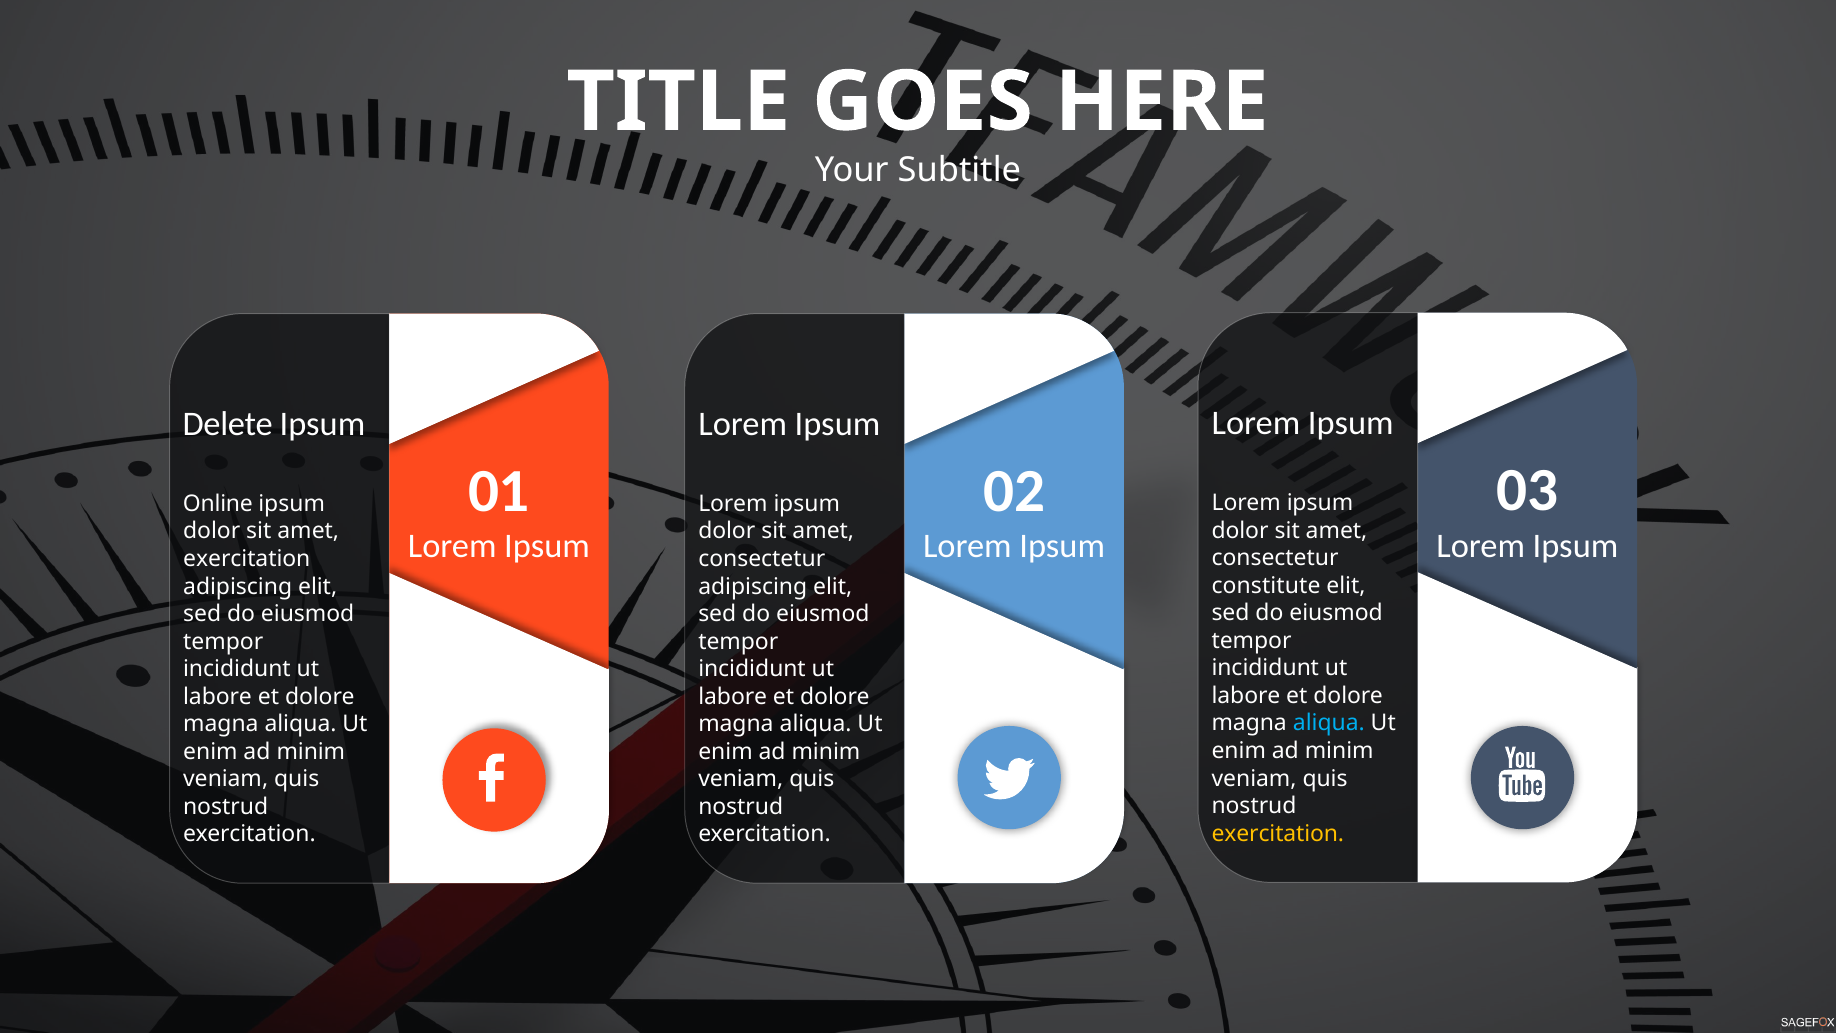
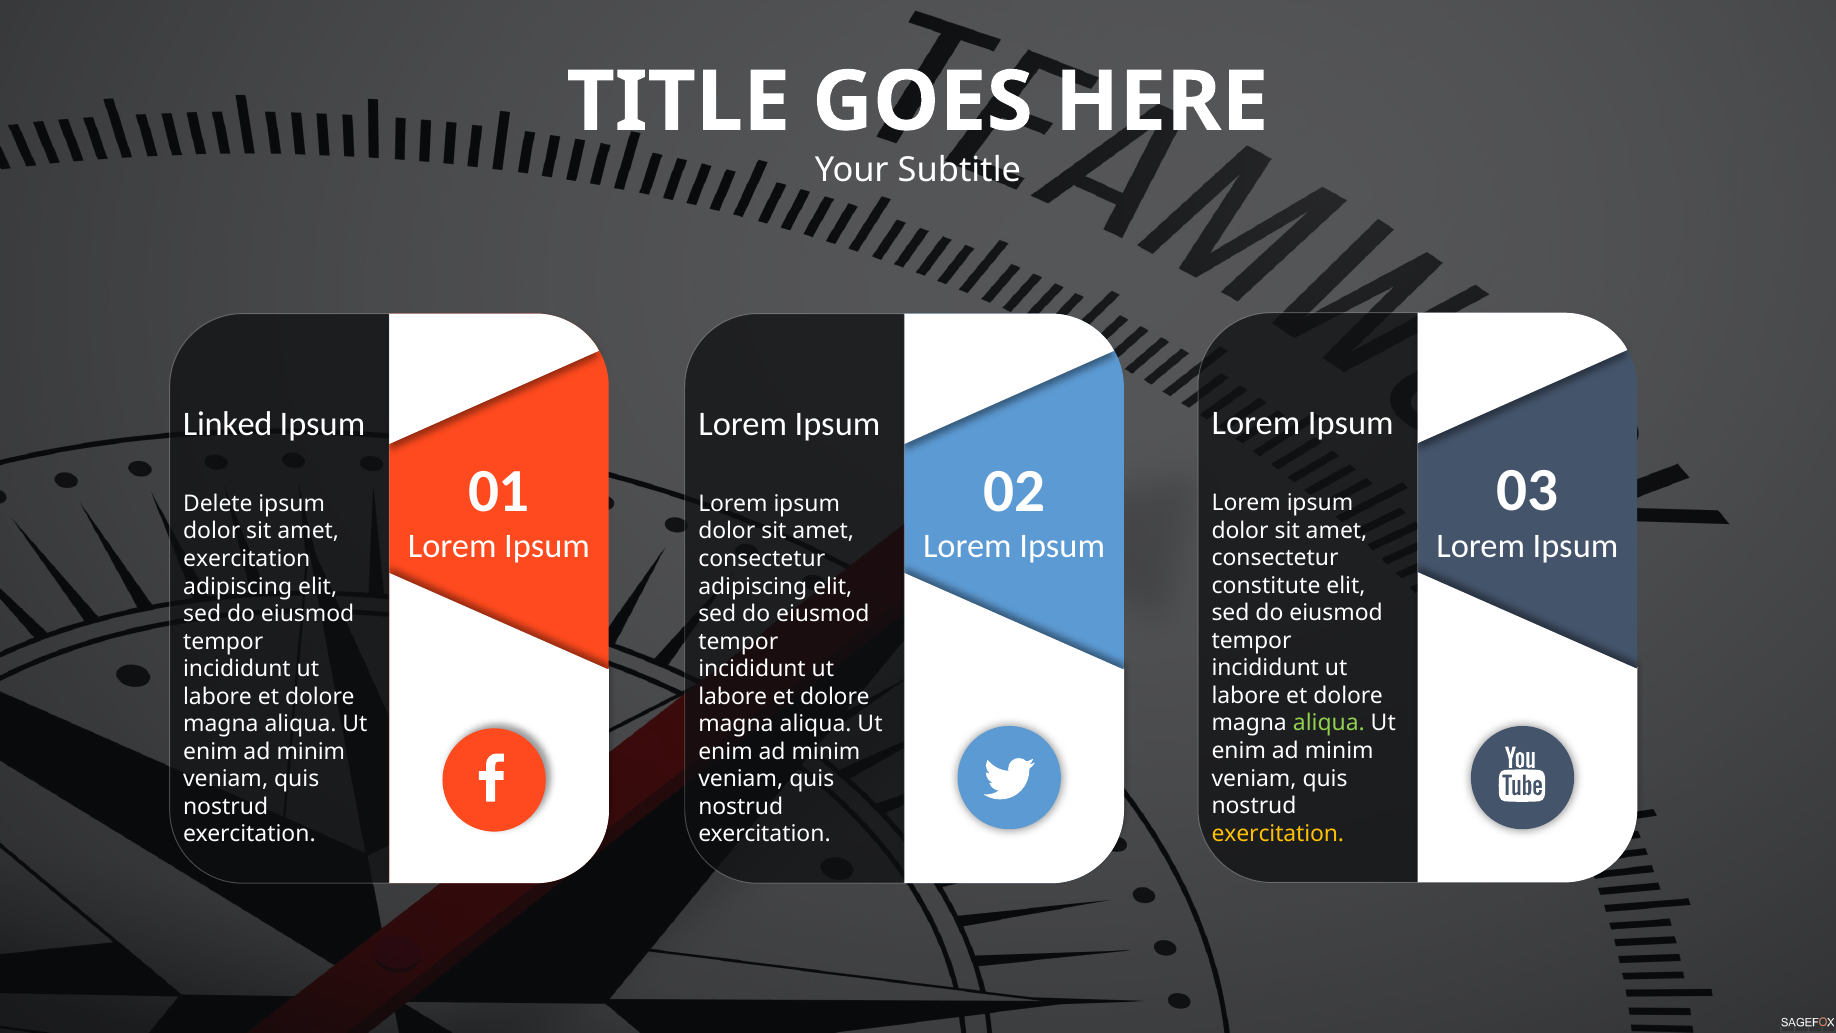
Delete: Delete -> Linked (228, 424)
Online: Online -> Delete (218, 504)
aliqua colour: light blue -> light green (1329, 723)
